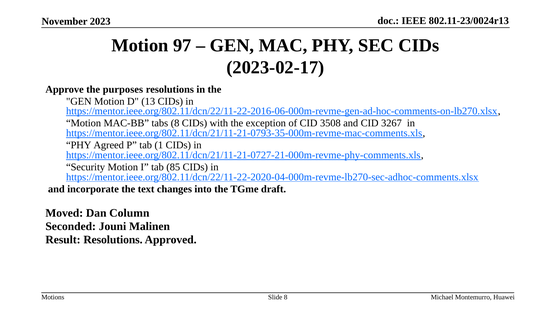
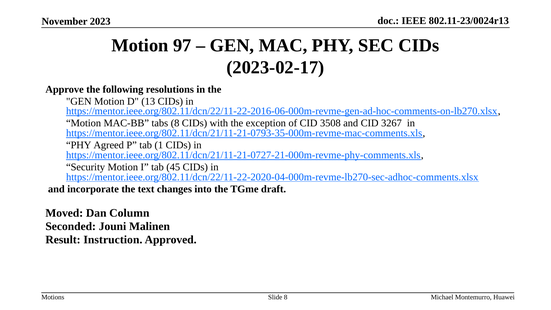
purposes: purposes -> following (123, 89)
85: 85 -> 45 (173, 167)
Result Resolutions: Resolutions -> Instruction (113, 240)
